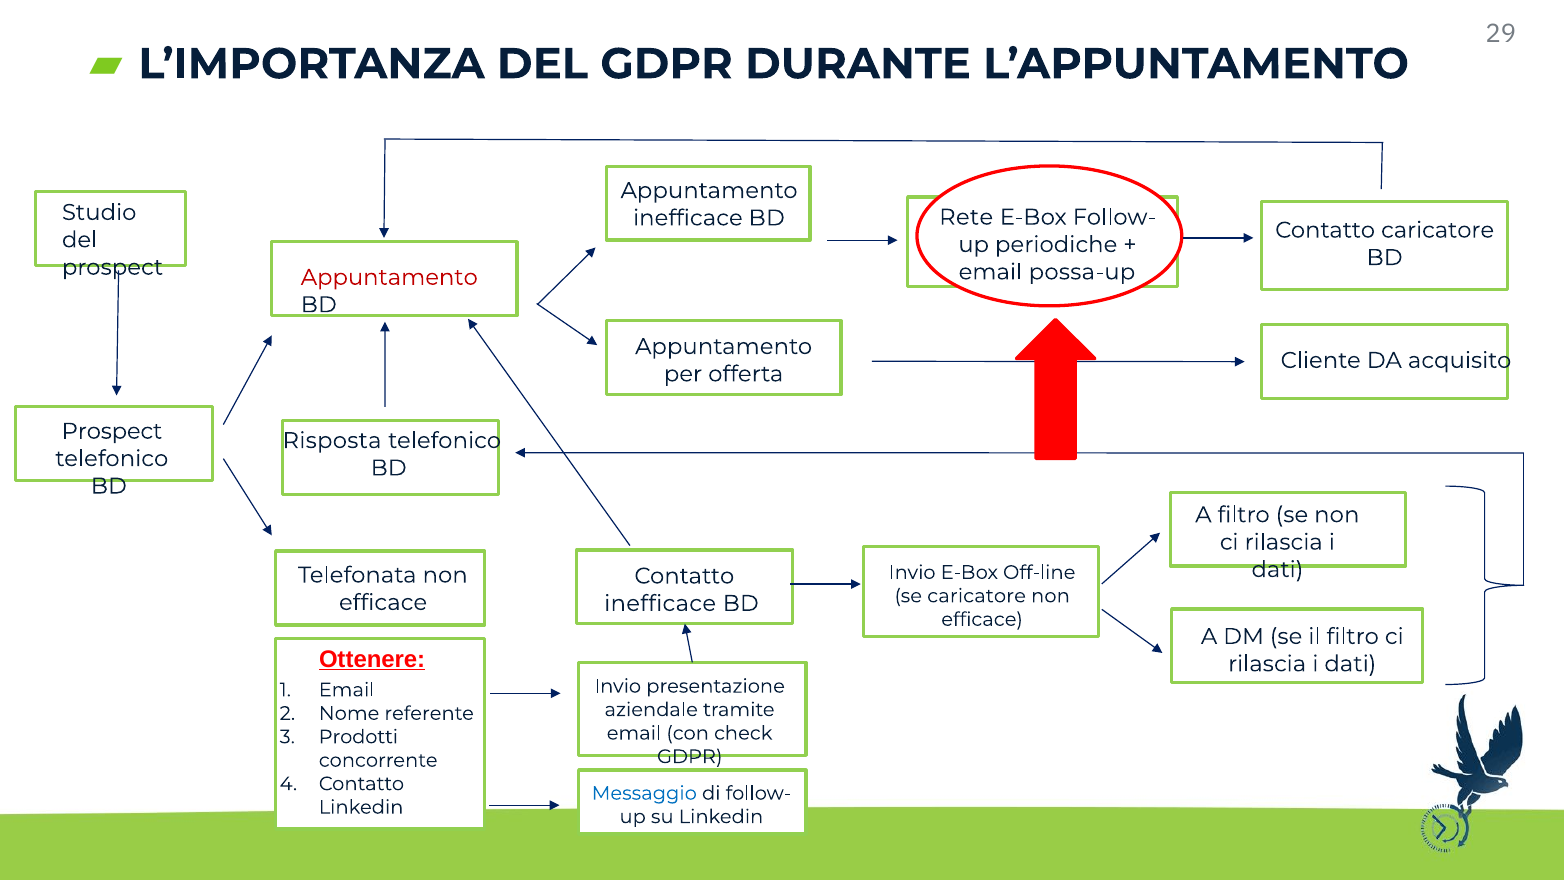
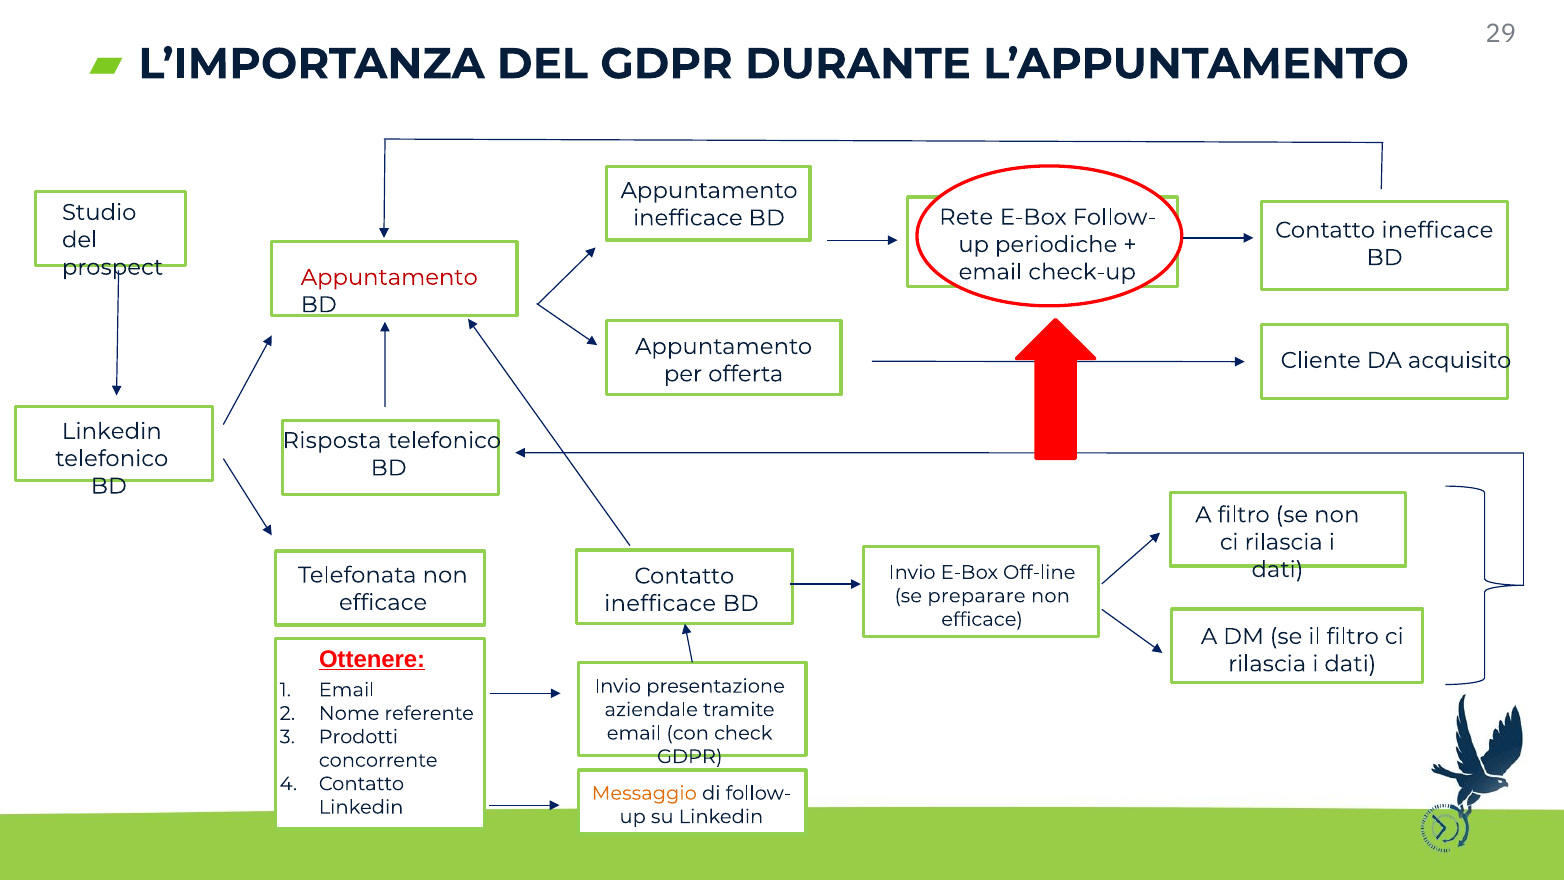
caricatore: caricatore -> inefficace (1437, 230)
possa-up: possa-up -> check-up (1082, 272)
Prospect: Prospect -> Linkedin (112, 431)
se caricatore: caricatore -> preparare (977, 596)
Messaggio colour: blue -> orange (644, 793)
